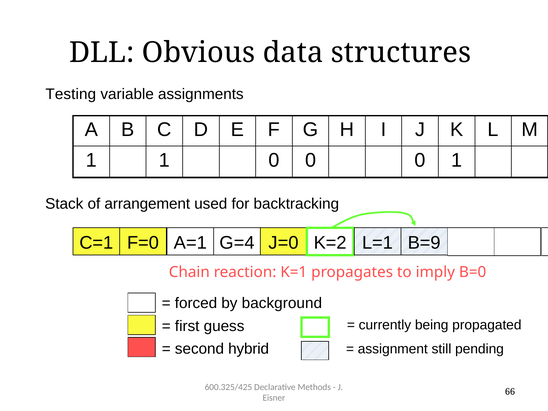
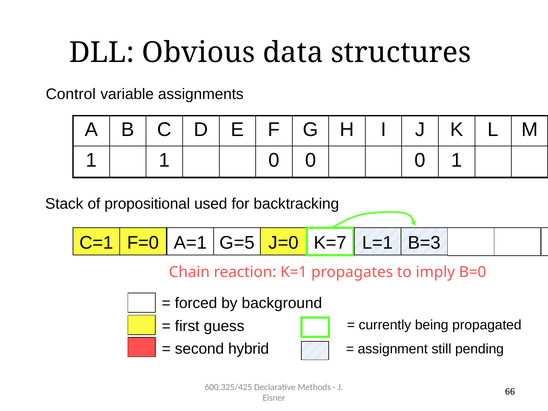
Testing: Testing -> Control (71, 94)
arrangement: arrangement -> propositional (147, 204)
G=4: G=4 -> G=5 (237, 243)
K=2: K=2 -> K=7 (330, 243)
B=9: B=9 -> B=3 (424, 243)
